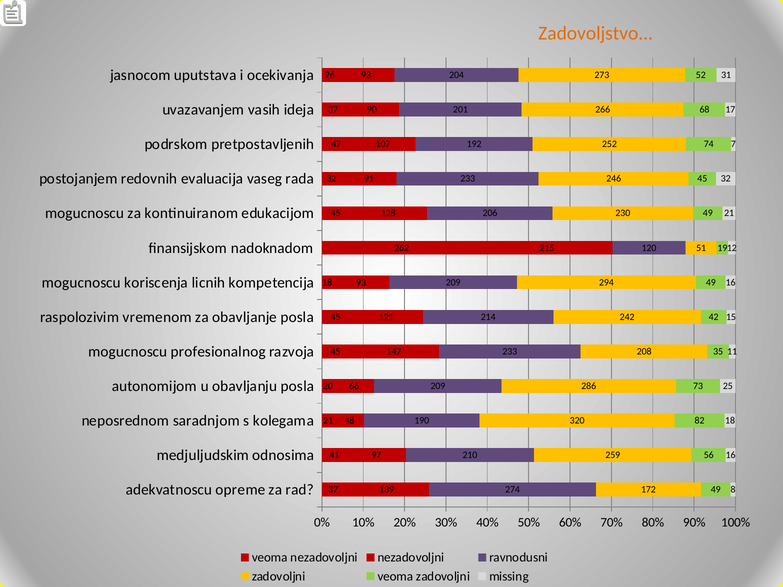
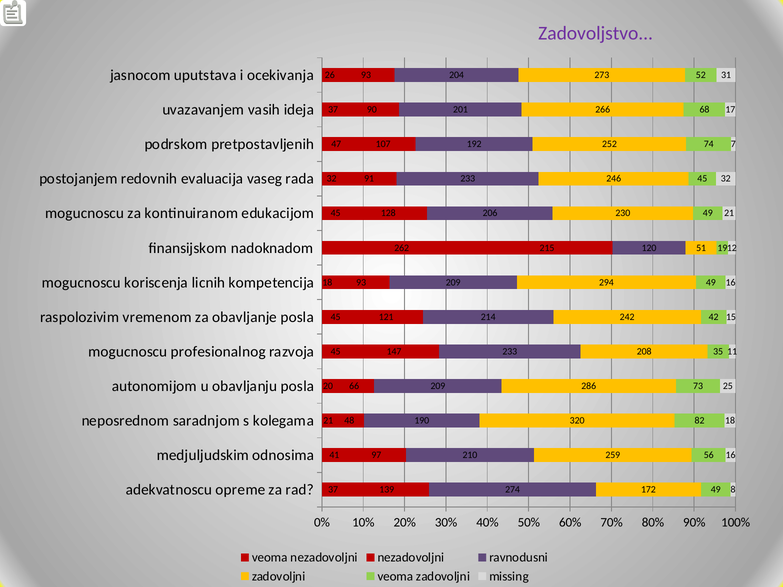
Zadovoljstvo colour: orange -> purple (596, 33)
